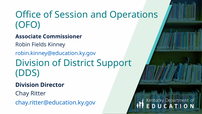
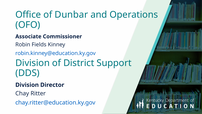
Session: Session -> Dunbar (71, 15)
